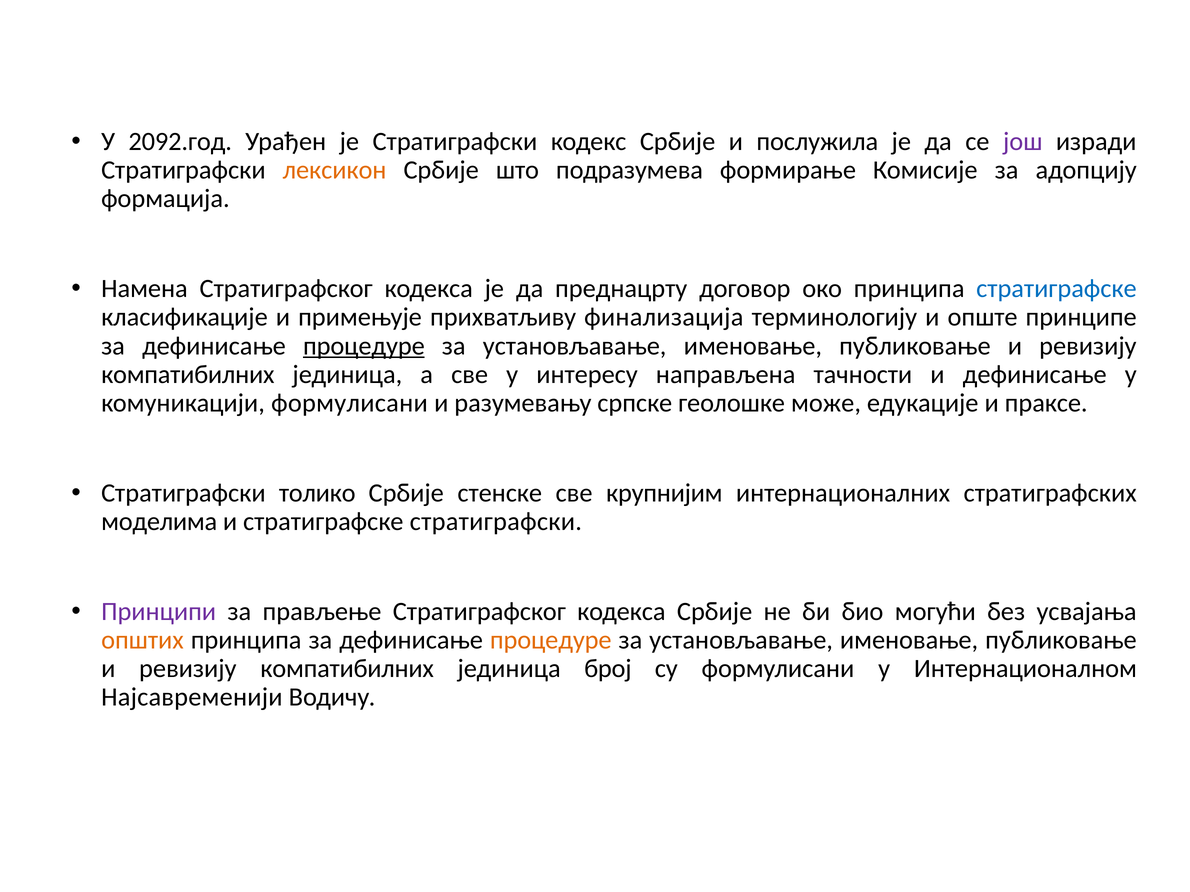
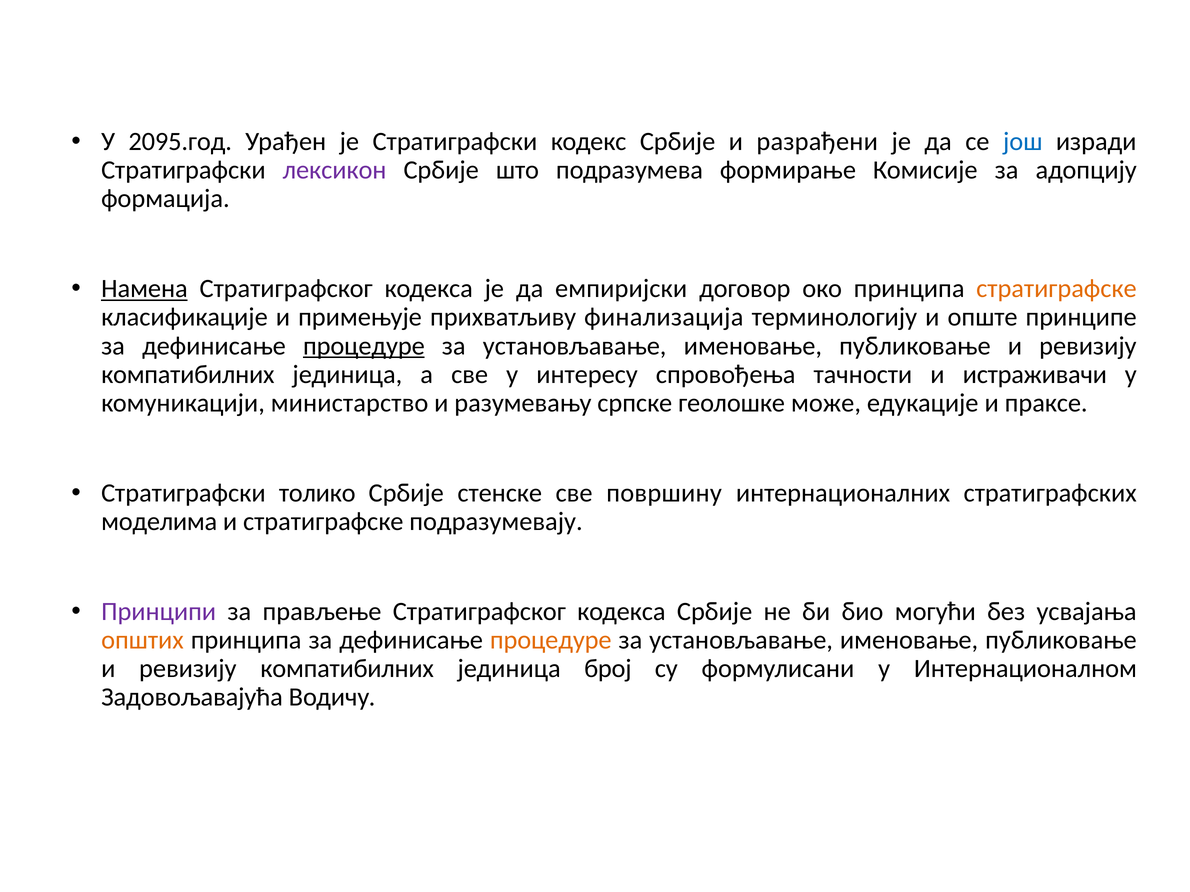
2092.год: 2092.год -> 2095.год (180, 142)
послужила: послужила -> разрађени (817, 142)
још colour: purple -> blue (1023, 142)
лексикон colour: orange -> purple (335, 170)
Намена underline: none -> present (144, 289)
преднацрту: преднацрту -> емпиријски (621, 289)
стратиграфске colour: blue -> orange (1056, 289)
направљена: направљена -> спровођења (726, 375)
и дефинисање: дефинисање -> истраживачи (1035, 375)
комуникацији формулисани: формулисани -> министарство (350, 403)
крупнијим: крупнијим -> површину (664, 493)
стратиграфске стратиграфски: стратиграфски -> подразумевају (496, 522)
Најсавременији: Најсавременији -> Задовољавајућа (192, 697)
